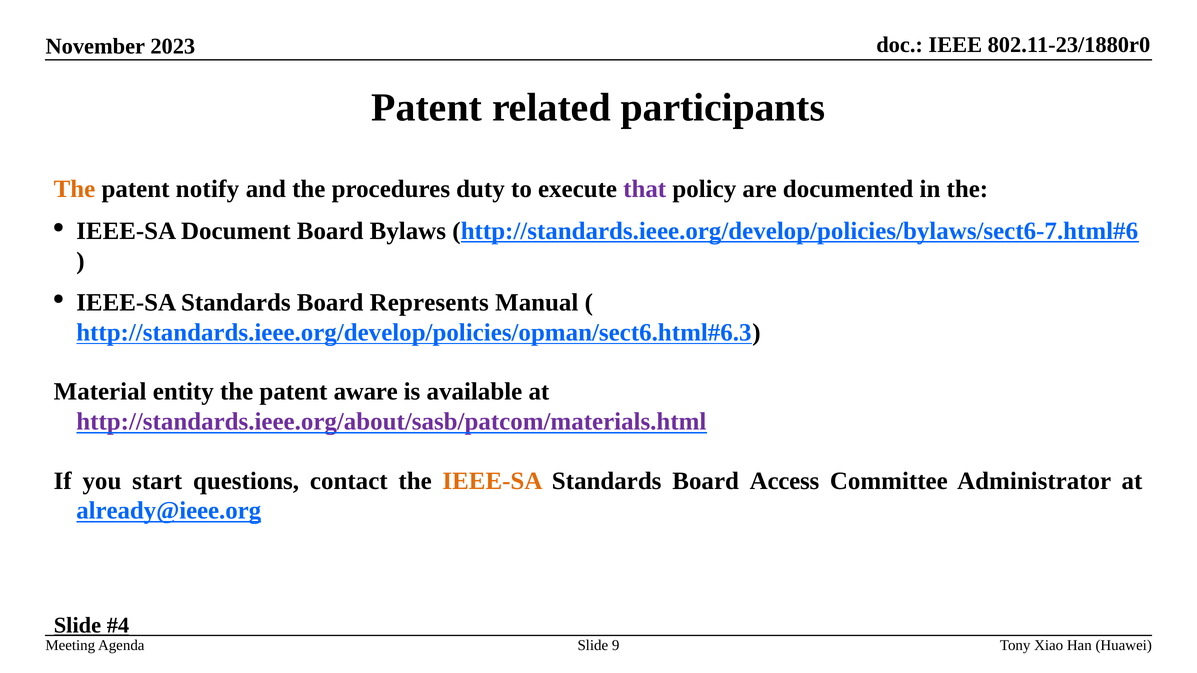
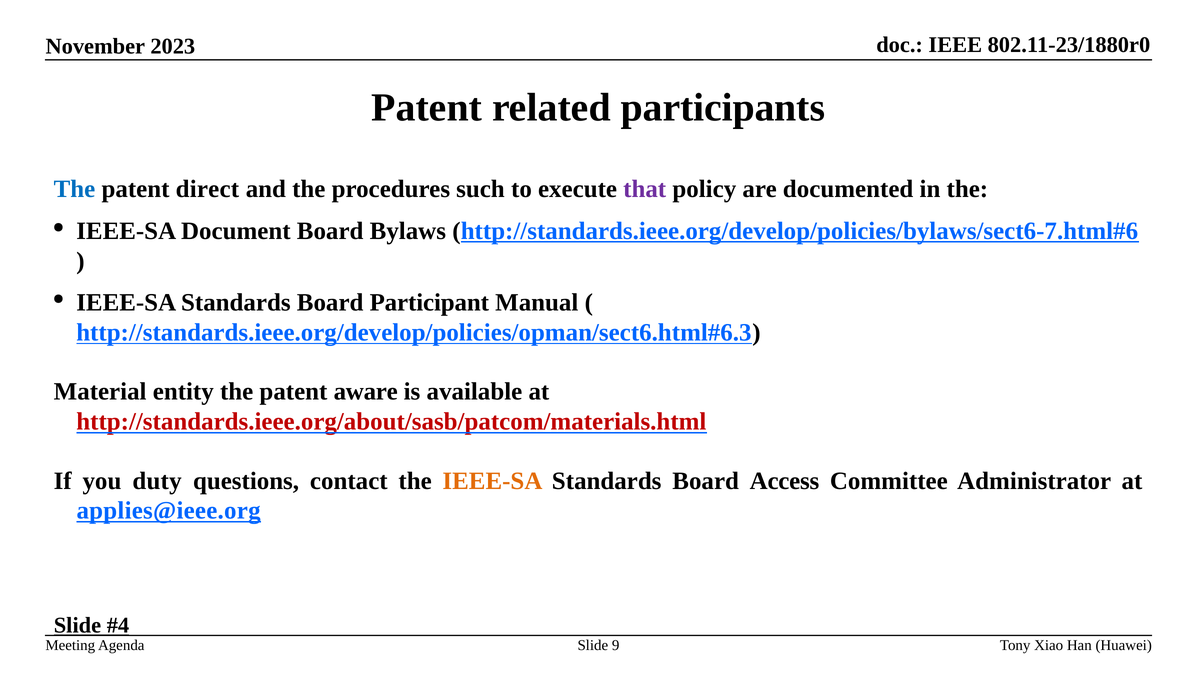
The colour: orange -> blue (75, 189)
notify: notify -> direct (207, 189)
duty: duty -> such (480, 189)
Represents: Represents -> Participant (429, 303)
http://standards.ieee.org/about/sasb/patcom/materials.html colour: purple -> red (391, 422)
start: start -> duty (157, 481)
already@ieee.org: already@ieee.org -> applies@ieee.org (169, 511)
